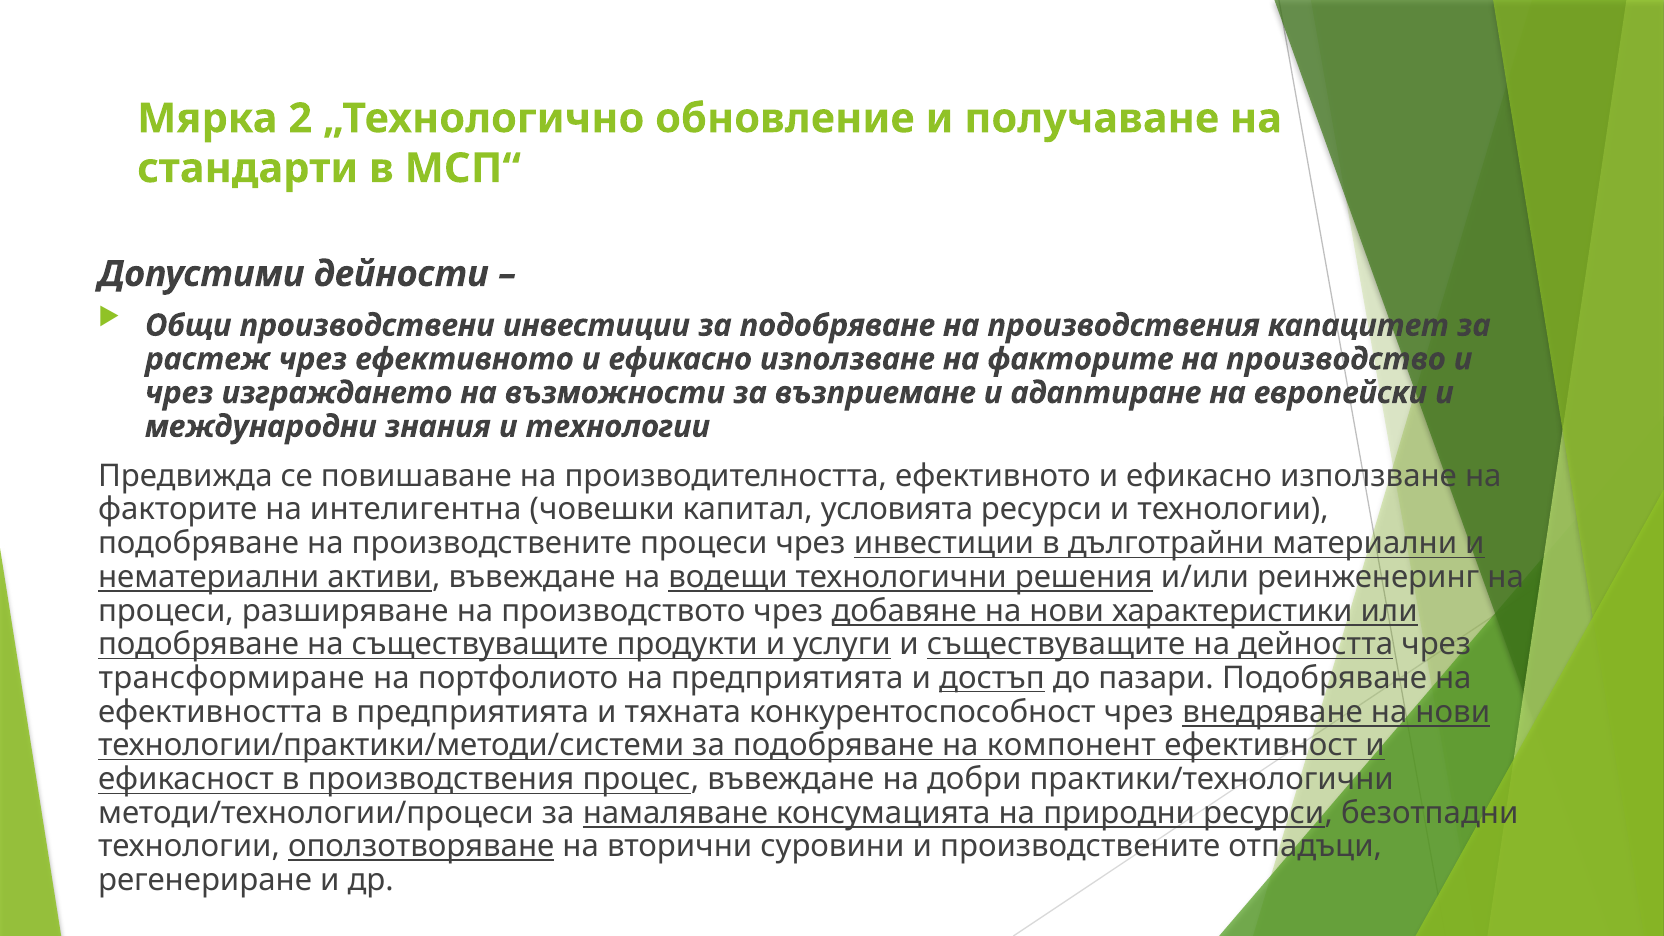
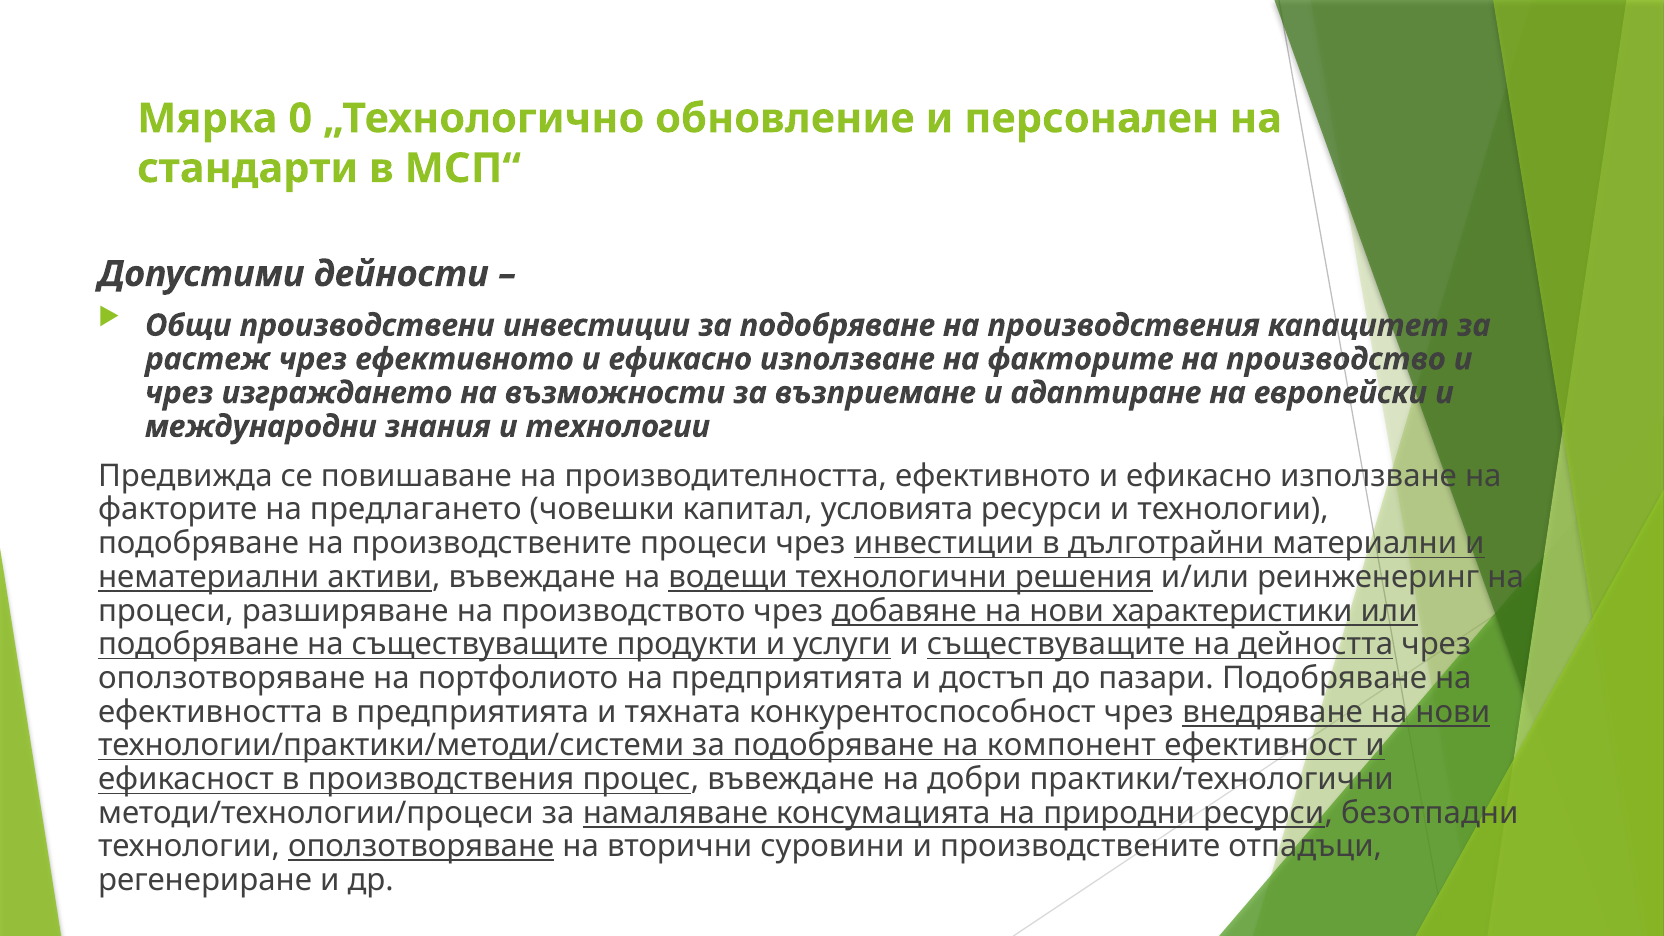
2: 2 -> 0 (300, 119)
получаване: получаване -> персонален (1092, 119)
интелигентна: интелигентна -> предлагането (416, 510)
трансформиране: трансформиране -> оползотворяване (232, 678)
достъп underline: present -> none (992, 678)
